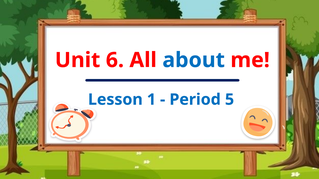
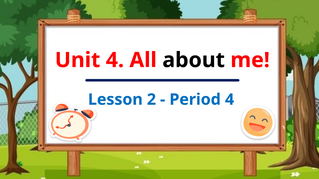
Unit 6: 6 -> 4 (115, 60)
about colour: blue -> black (194, 60)
1: 1 -> 2 (151, 100)
Period 5: 5 -> 4 (230, 100)
